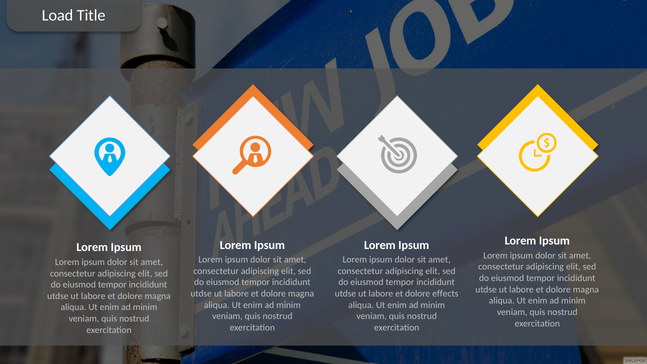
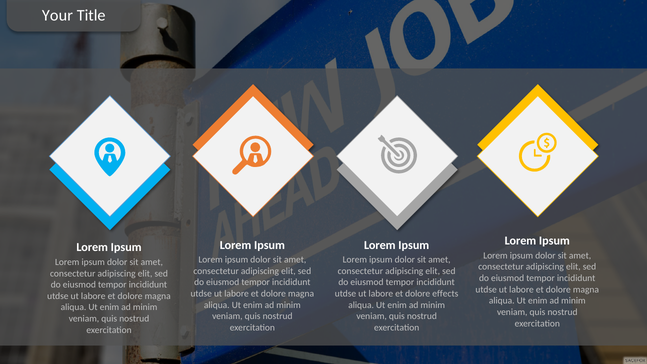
Load: Load -> Your (57, 15)
